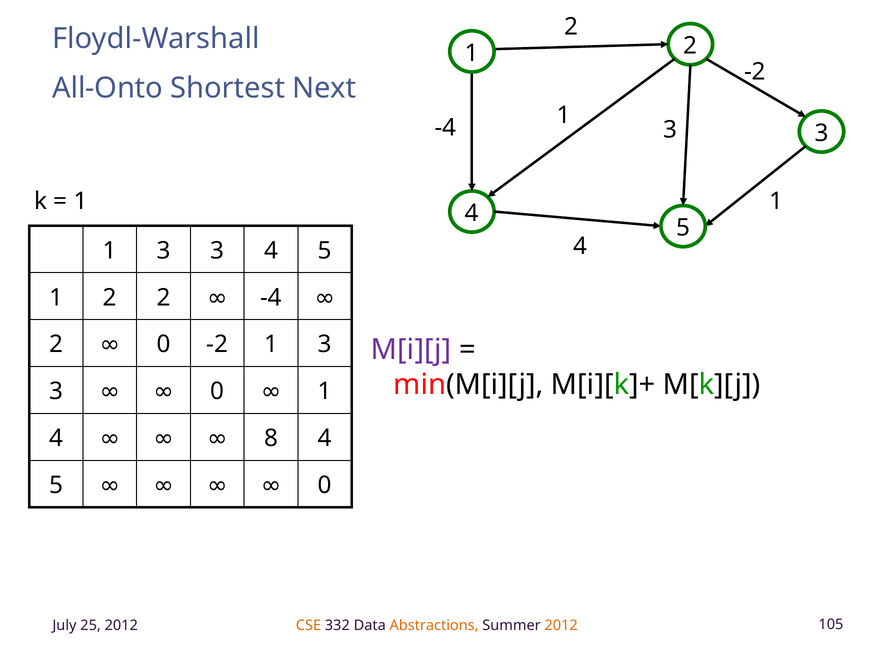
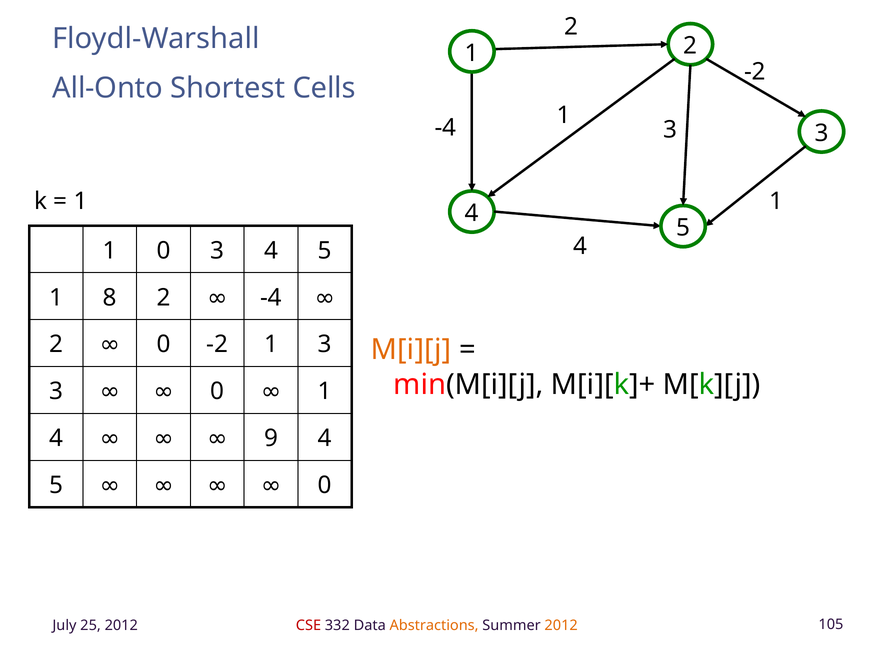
Next: Next -> Cells (324, 88)
3: 3 -> 0 (164, 251)
1 2: 2 -> 8 (110, 298)
M[i][j colour: purple -> orange (411, 350)
8: 8 -> 9 (271, 439)
CSE colour: orange -> red (308, 626)
